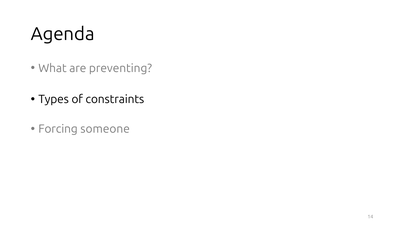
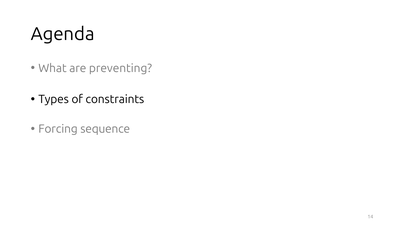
someone: someone -> sequence (105, 129)
